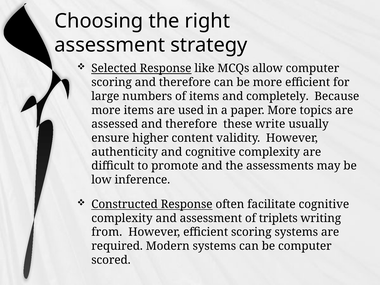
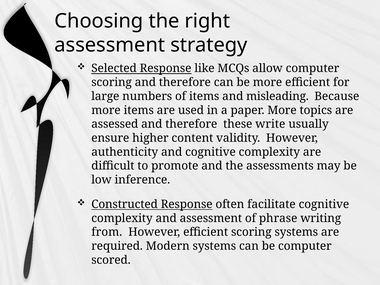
completely: completely -> misleading (277, 96)
triplets: triplets -> phrase (278, 218)
